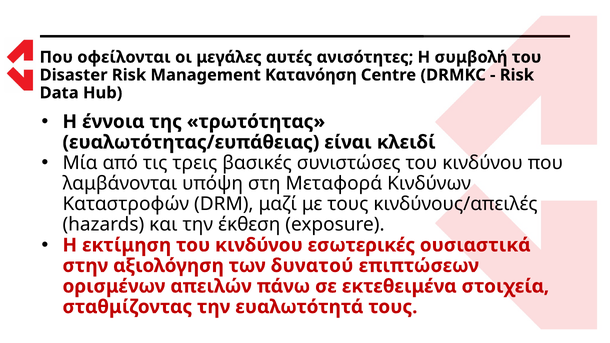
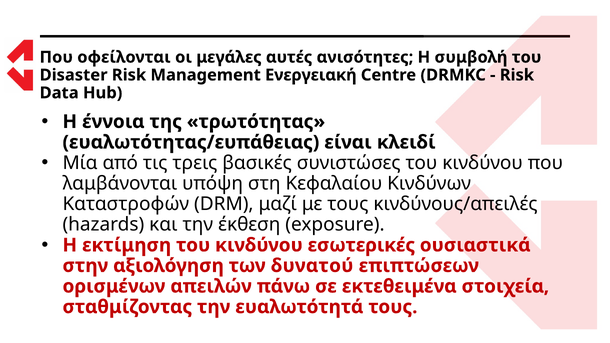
Κατανόηση: Κατανόηση -> Ενεργειακή (311, 75)
Μεταφορά: Μεταφορά -> Κεφαλαίου (334, 183)
